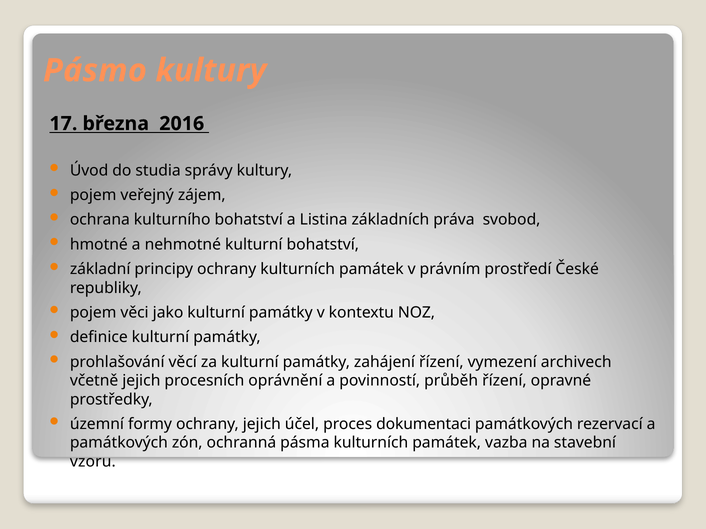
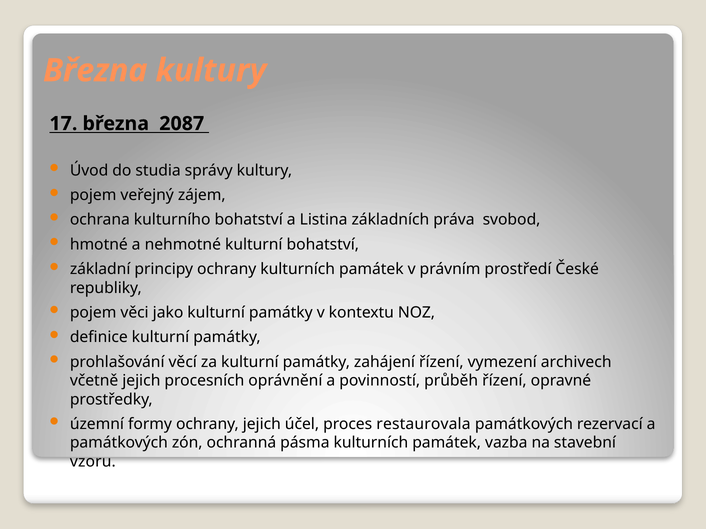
Pásmo: Pásmo -> Března (95, 71)
2016: 2016 -> 2087 (182, 124)
dokumentaci: dokumentaci -> restaurovala (423, 424)
